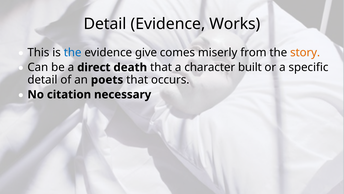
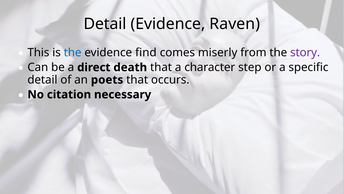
Works: Works -> Raven (235, 24)
give: give -> find (146, 53)
story colour: orange -> purple (305, 53)
built: built -> step (250, 67)
